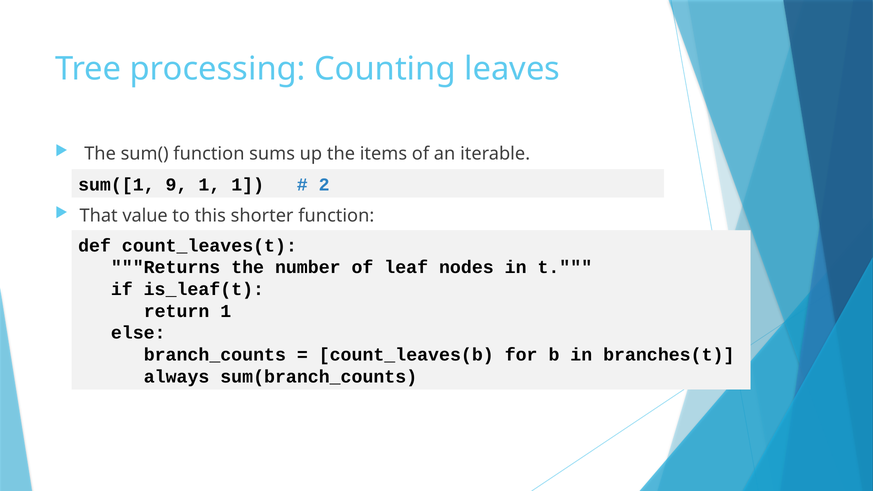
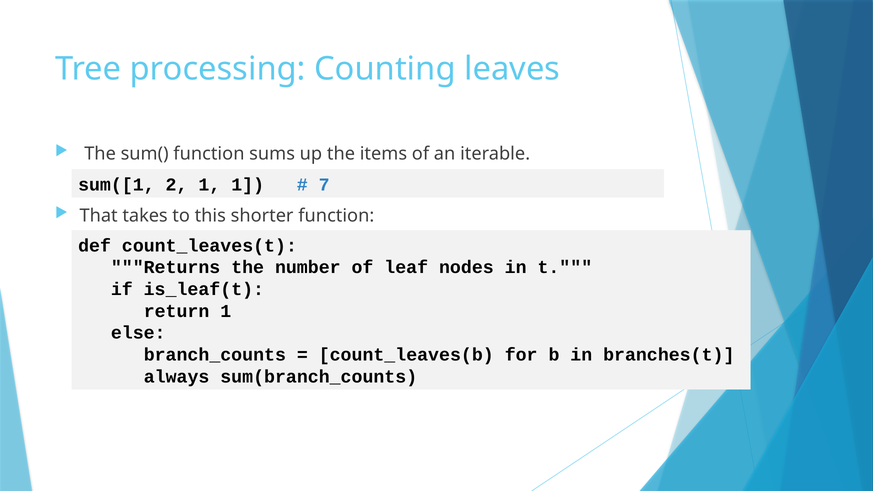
9: 9 -> 2 (177, 185)
2: 2 -> 7 (324, 185)
value: value -> takes (145, 216)
